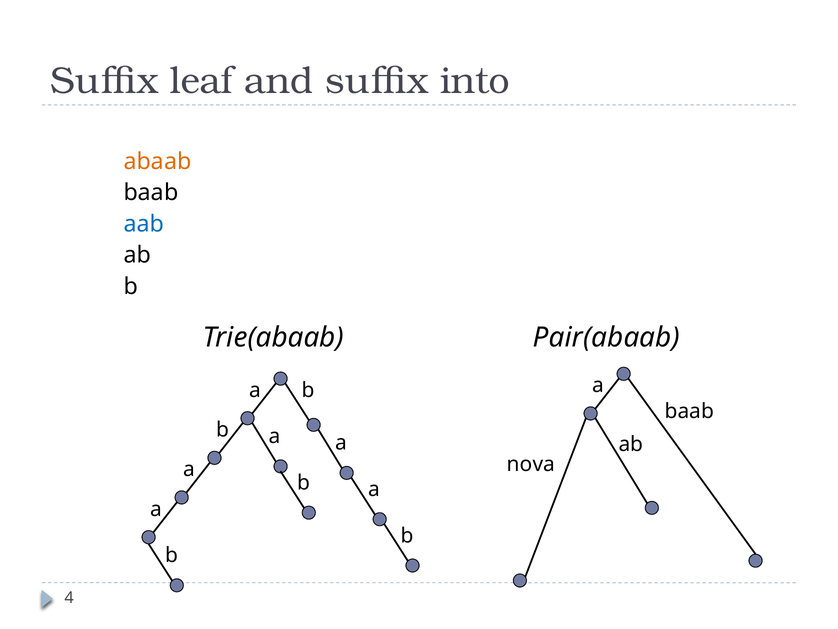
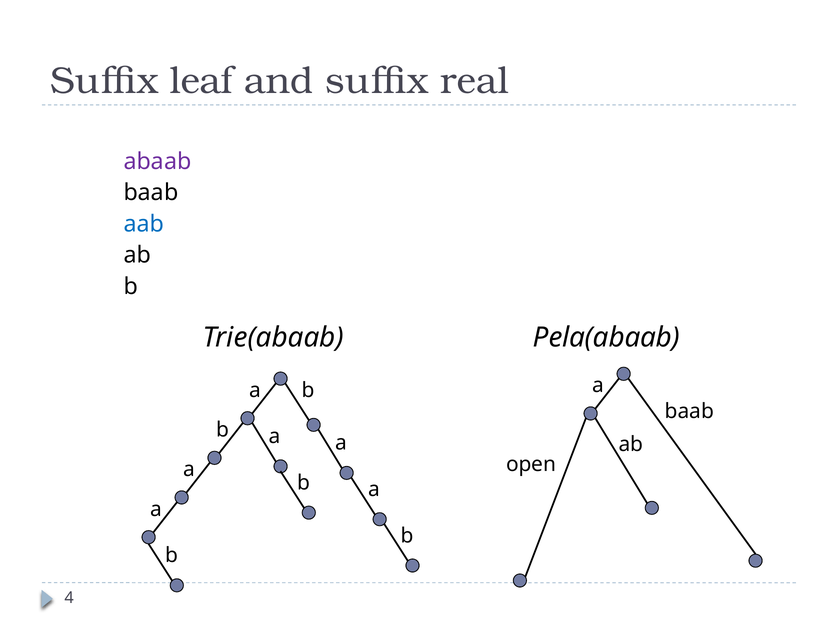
into: into -> real (475, 81)
abaab colour: orange -> purple (158, 161)
Pair(abaab: Pair(abaab -> Pela(abaab (606, 337)
nova: nova -> open (531, 464)
